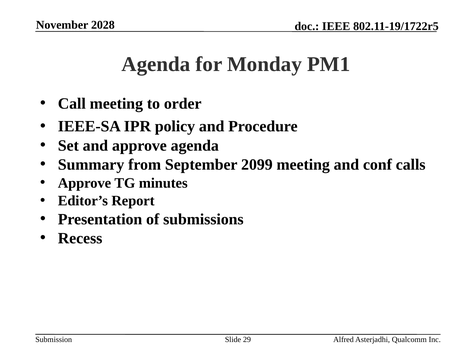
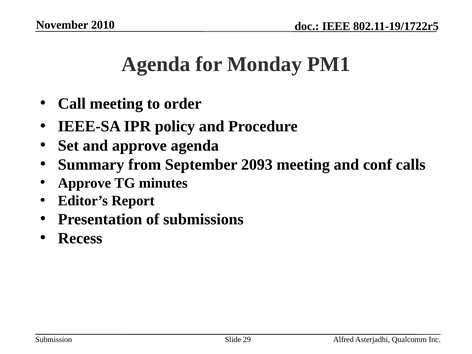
2028: 2028 -> 2010 (103, 25)
2099: 2099 -> 2093 (257, 165)
